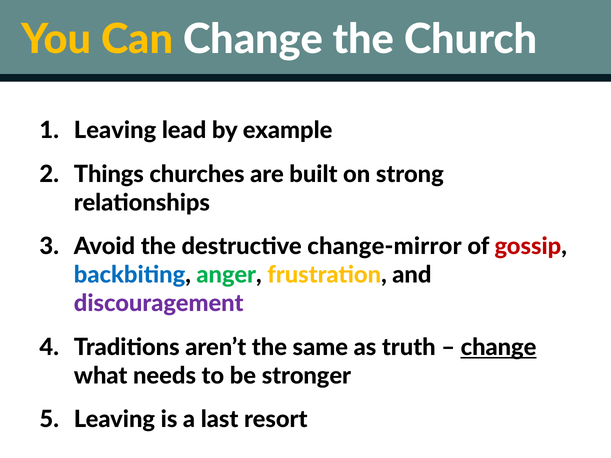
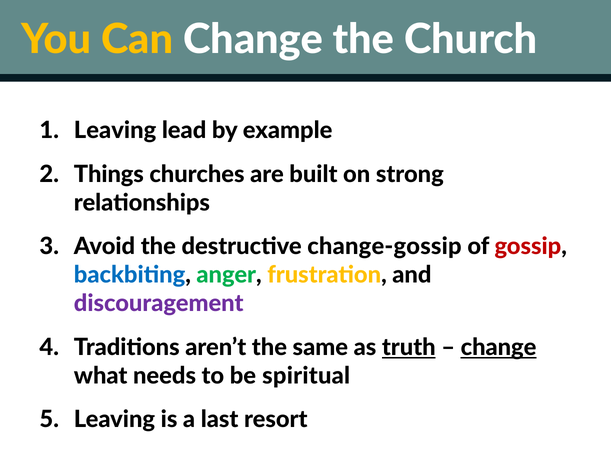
change-mirror: change-mirror -> change-gossip (384, 247)
truth underline: none -> present (409, 348)
stronger: stronger -> spiritual (306, 376)
